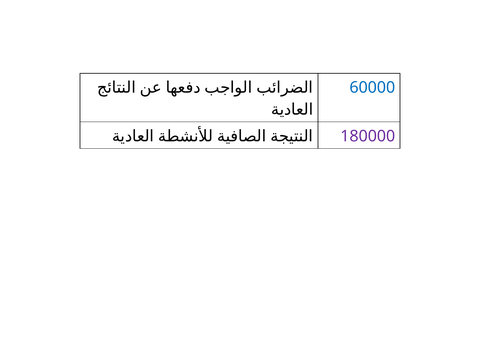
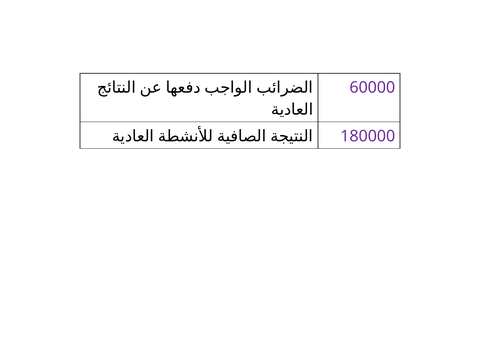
60000 colour: blue -> purple (372, 88)
